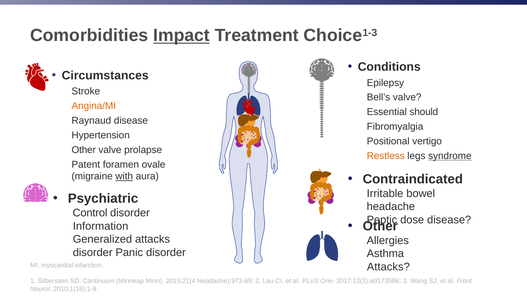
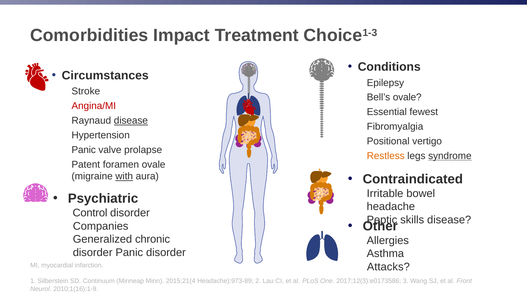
Impact underline: present -> none (182, 35)
Bell’s valve: valve -> ovale (407, 97)
Angina/MI colour: orange -> red (94, 106)
should: should -> fewest (424, 112)
disease underline: none -> present (131, 120)
Other: Other -> Panic (84, 150)
dose: dose -> skills (412, 219)
Information: Information -> Companies (101, 226)
Generalized attacks: attacks -> chronic (153, 239)
